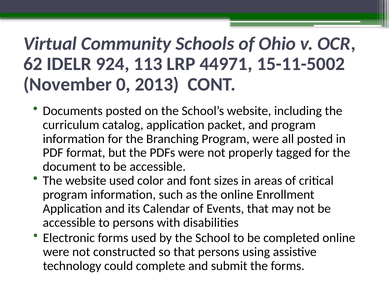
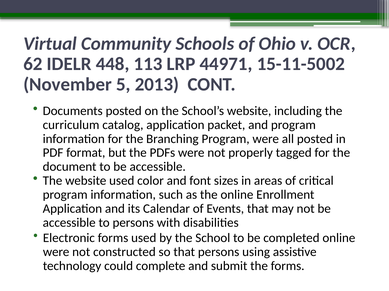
924: 924 -> 448 (113, 64)
0: 0 -> 5 (123, 85)
